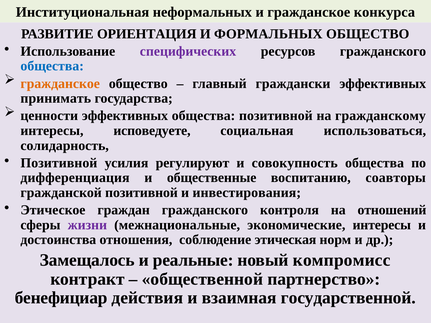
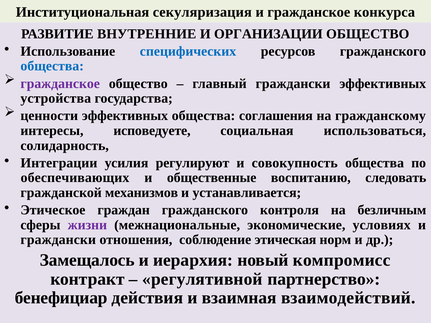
неформальных: неформальных -> секуляризация (202, 12)
ОРИЕНТАЦИЯ: ОРИЕНТАЦИЯ -> ВНУТРЕННИЕ (147, 34)
ФОРМАЛЬНЫХ: ФОРМАЛЬНЫХ -> ОРГАНИЗАЦИИ (268, 34)
специфических colour: purple -> blue (188, 51)
гражданское colour: orange -> purple (60, 84)
принимать: принимать -> устройства (56, 98)
общества позитивной: позитивной -> соглашения (276, 116)
Позитивной: Позитивной -> Интеграции (59, 163)
дифференциация: дифференциация -> обеспечивающих (75, 178)
соавторы: соавторы -> следовать (396, 178)
гражданской позитивной: позитивной -> механизмов (142, 193)
инвестирования: инвестирования -> устанавливается (247, 193)
отношений: отношений -> безличным (392, 210)
экономические интересы: интересы -> условиях (382, 225)
достоинства: достоинства -> граждански (58, 240)
реальные: реальные -> иерархия (193, 260)
общественной: общественной -> регулятивной (202, 279)
государственной: государственной -> взаимодействий (348, 298)
